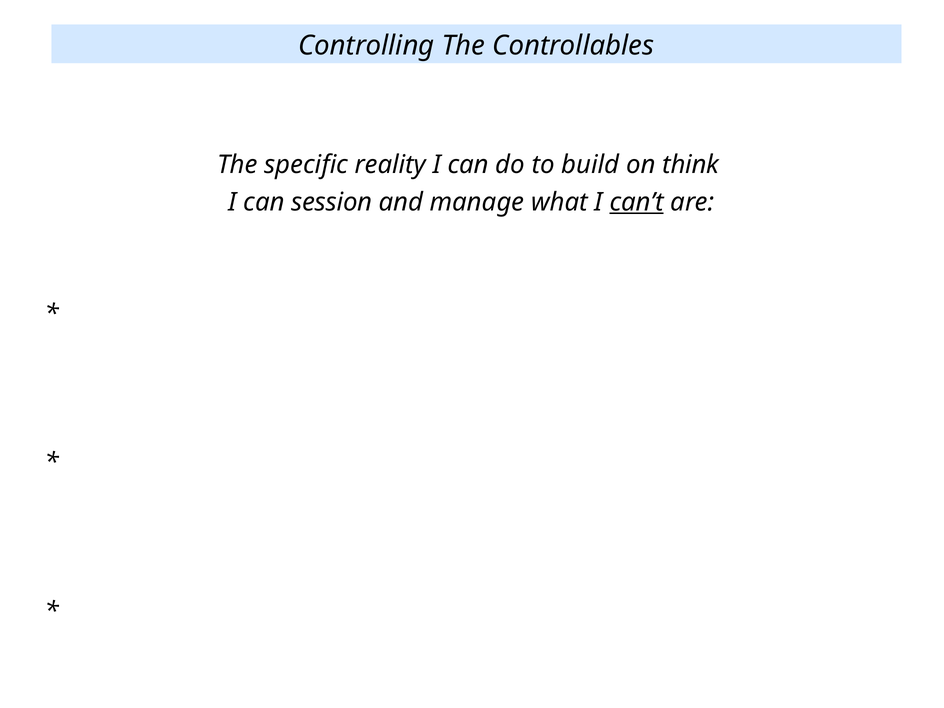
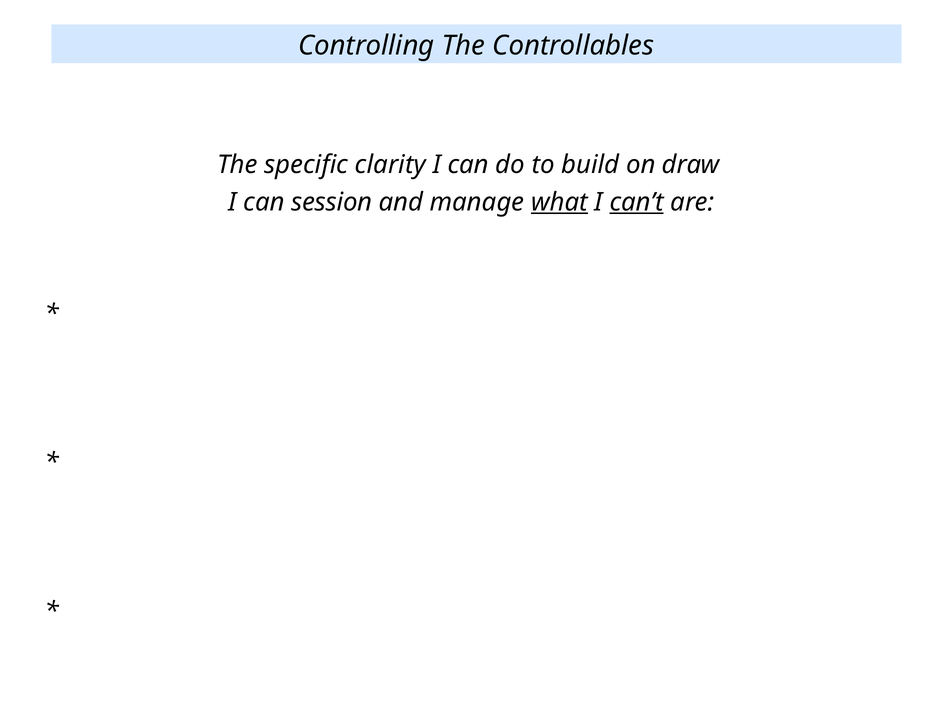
reality: reality -> clarity (390, 165)
think: think -> draw (691, 165)
what underline: none -> present (559, 202)
